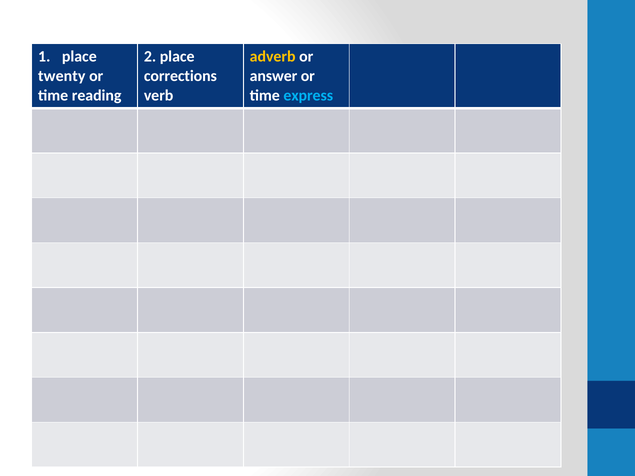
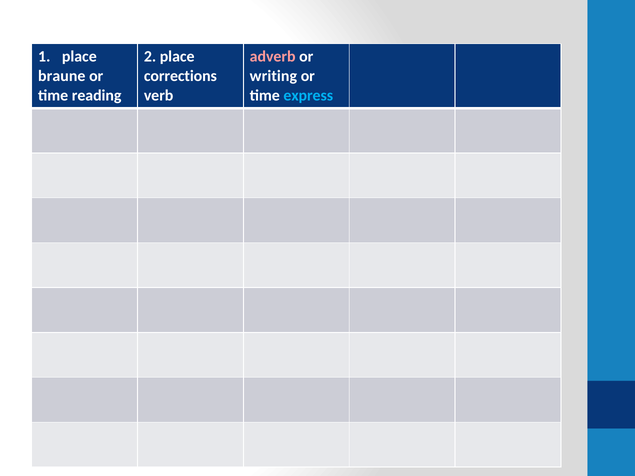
adverb colour: yellow -> pink (273, 57)
twenty: twenty -> braune (62, 76)
answer: answer -> writing (273, 76)
